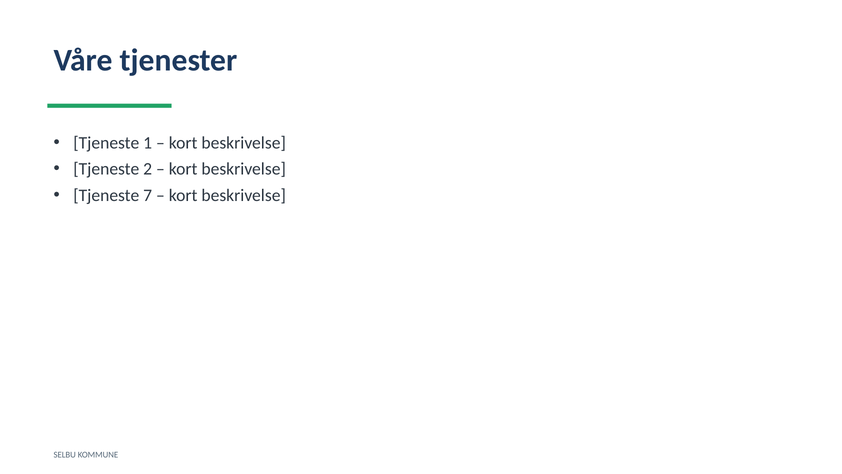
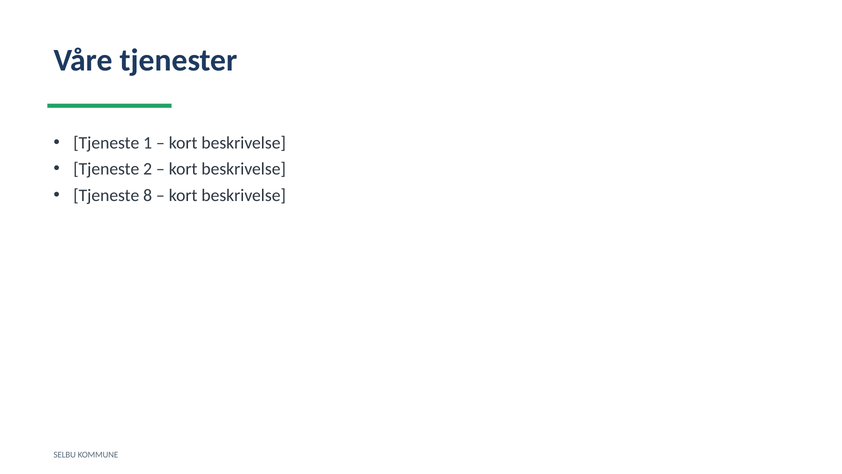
7: 7 -> 8 (148, 195)
